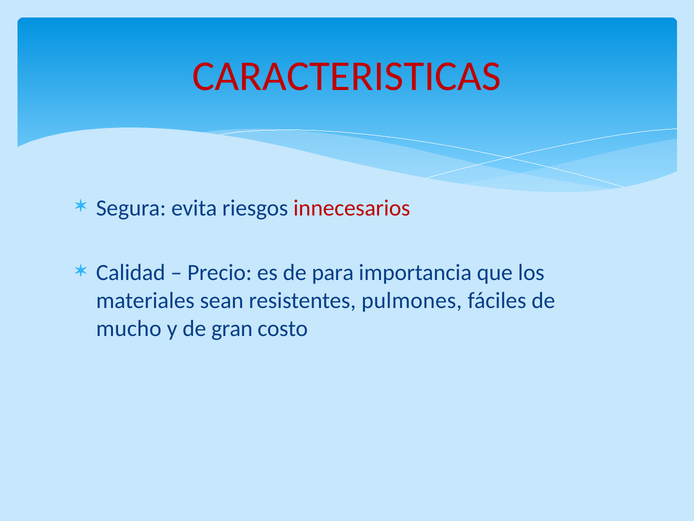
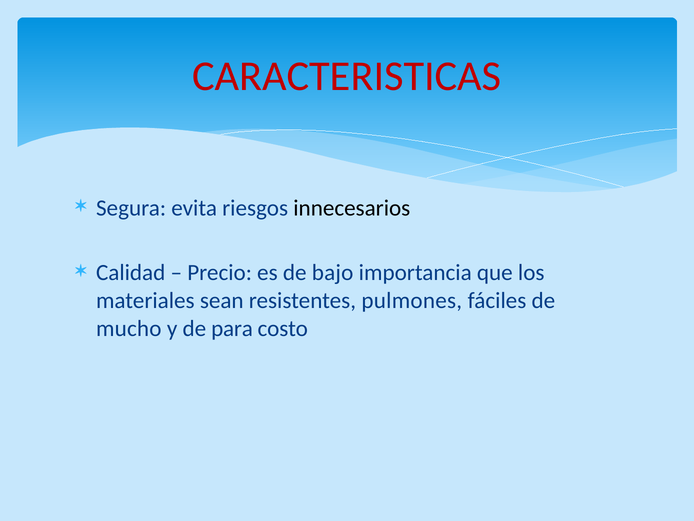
innecesarios colour: red -> black (352, 208)
para: para -> bajo (333, 273)
gran: gran -> para (232, 328)
